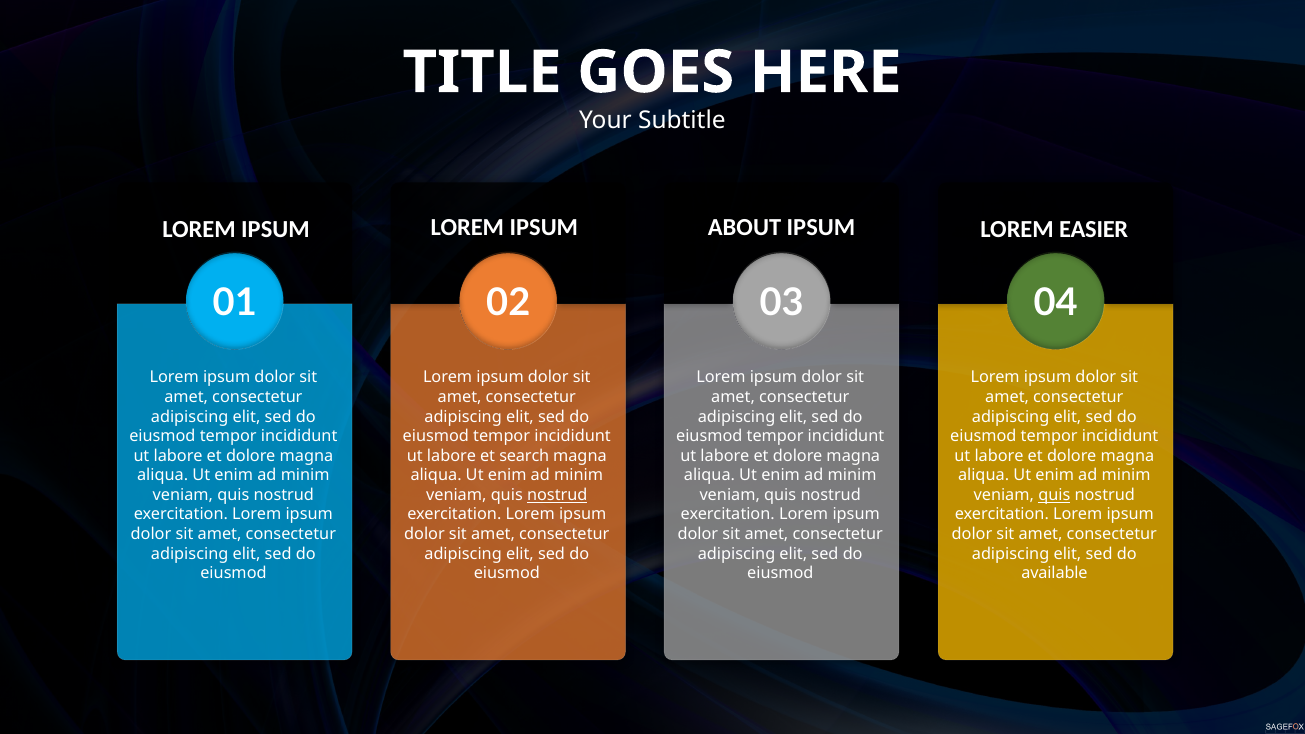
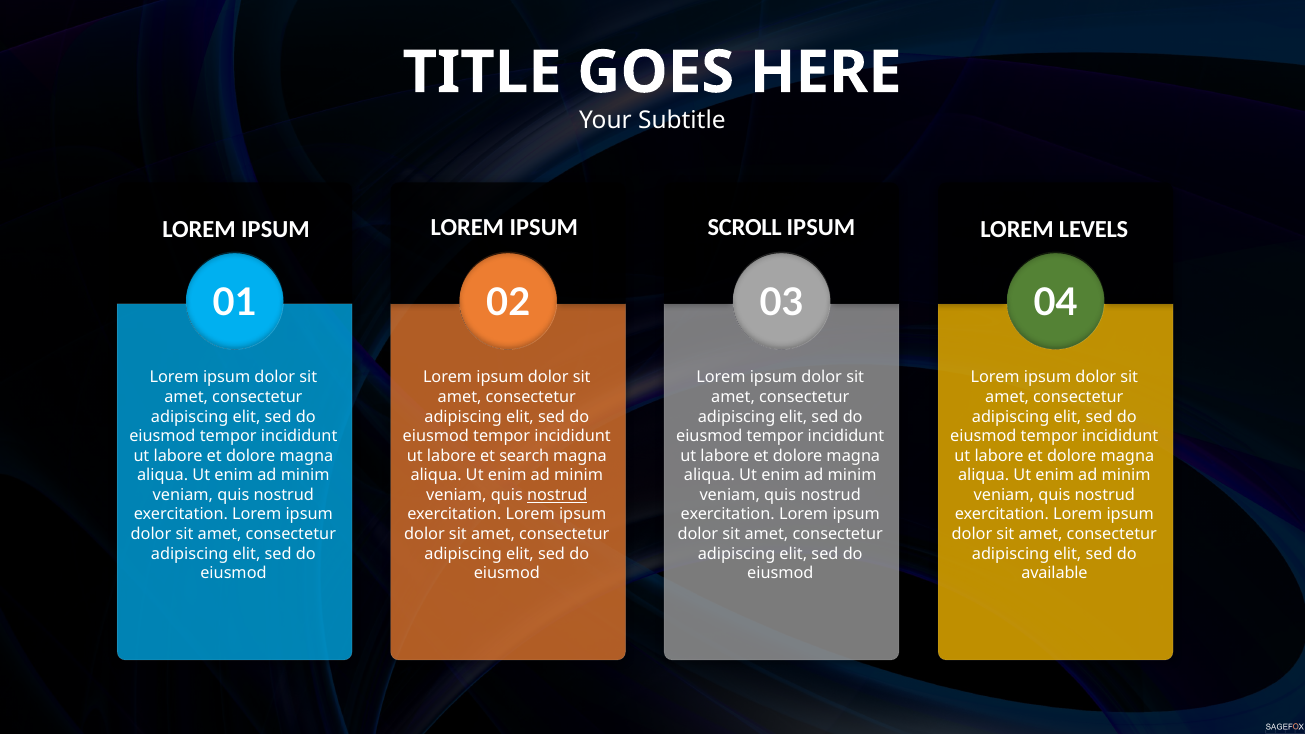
ABOUT: ABOUT -> SCROLL (745, 227)
EASIER: EASIER -> LEVELS (1094, 229)
quis underline: present -> none (1054, 495)
